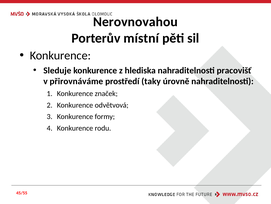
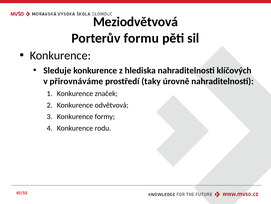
Nerovnovahou: Nerovnovahou -> Meziodvětvová (135, 22)
místní: místní -> formu (141, 38)
pracovišť: pracovišť -> klíčových (234, 70)
